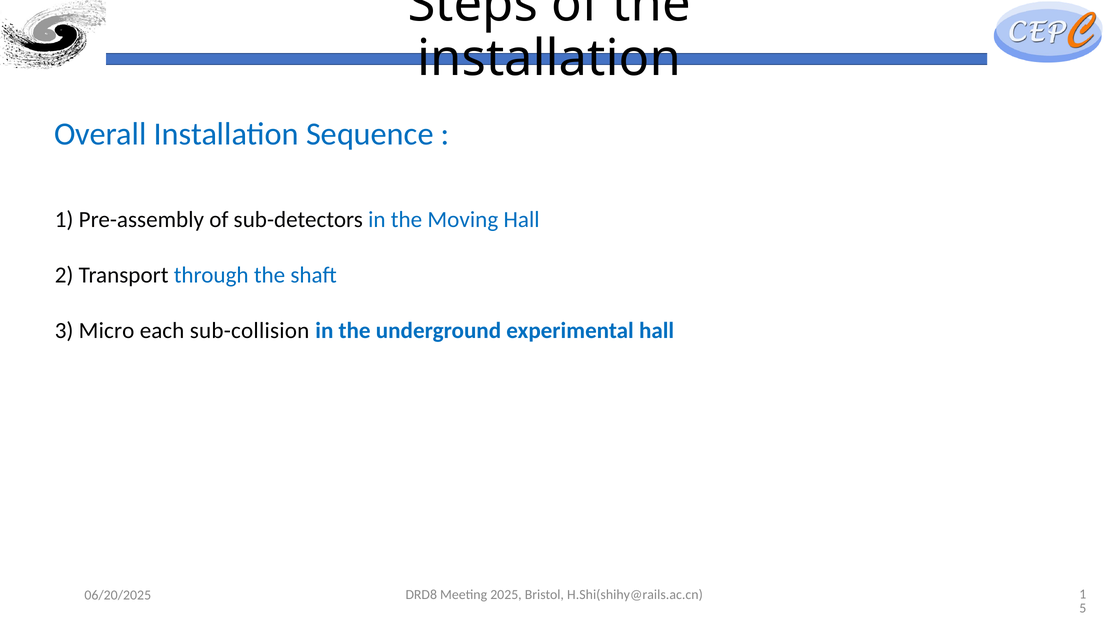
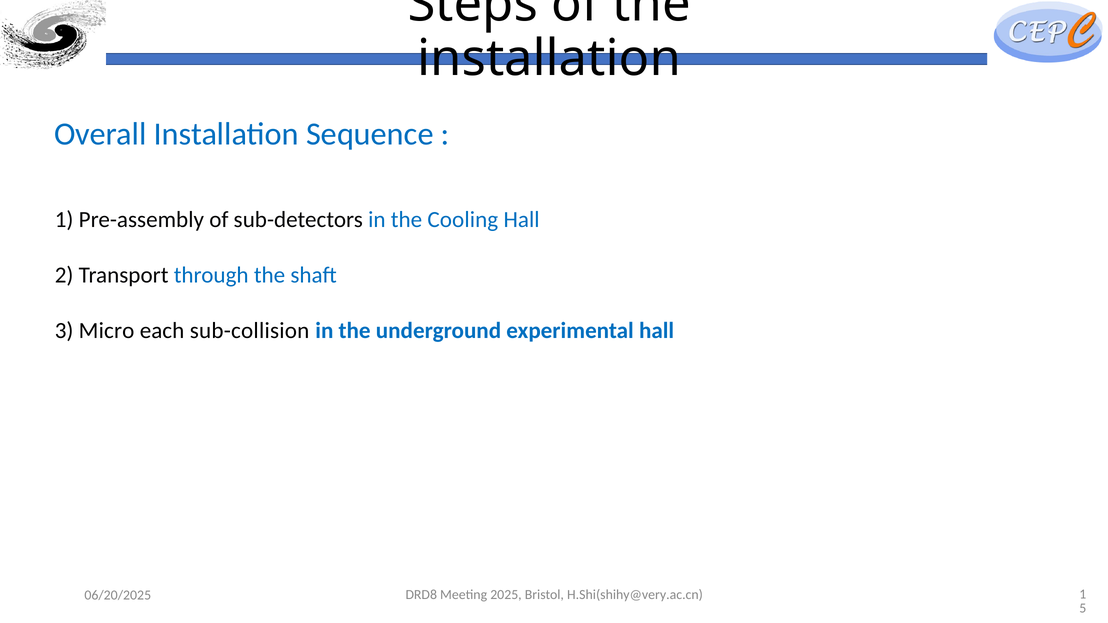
Moving: Moving -> Cooling (463, 220)
H.Shi(shihy@rails.ac.cn: H.Shi(shihy@rails.ac.cn -> H.Shi(shihy@very.ac.cn (635, 595)
